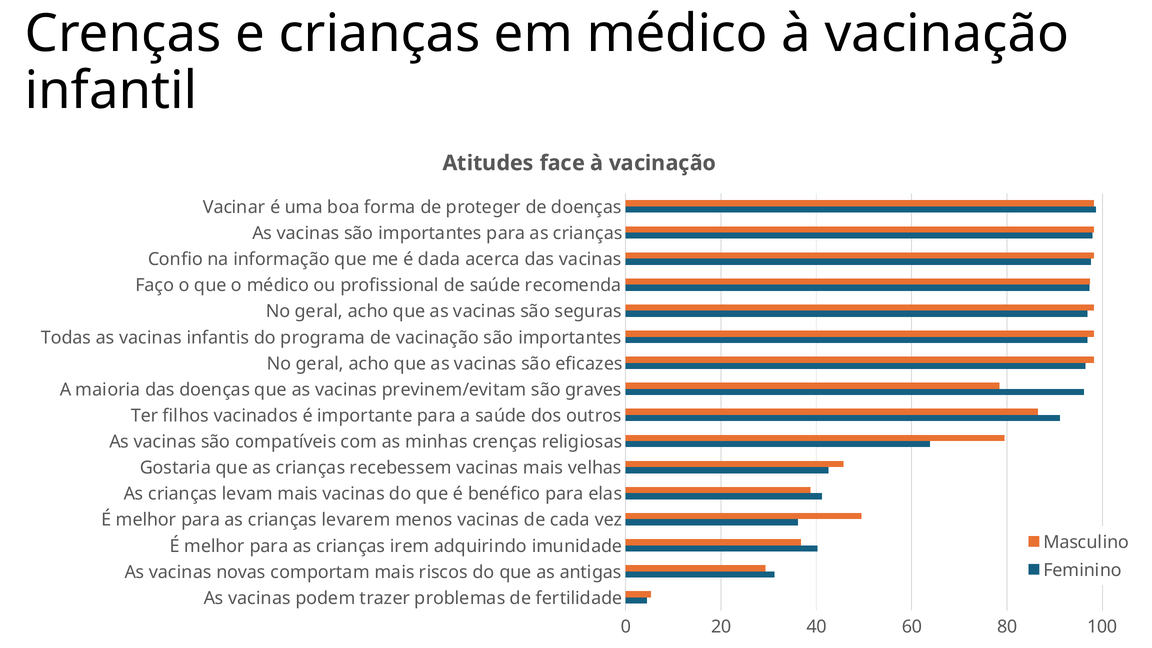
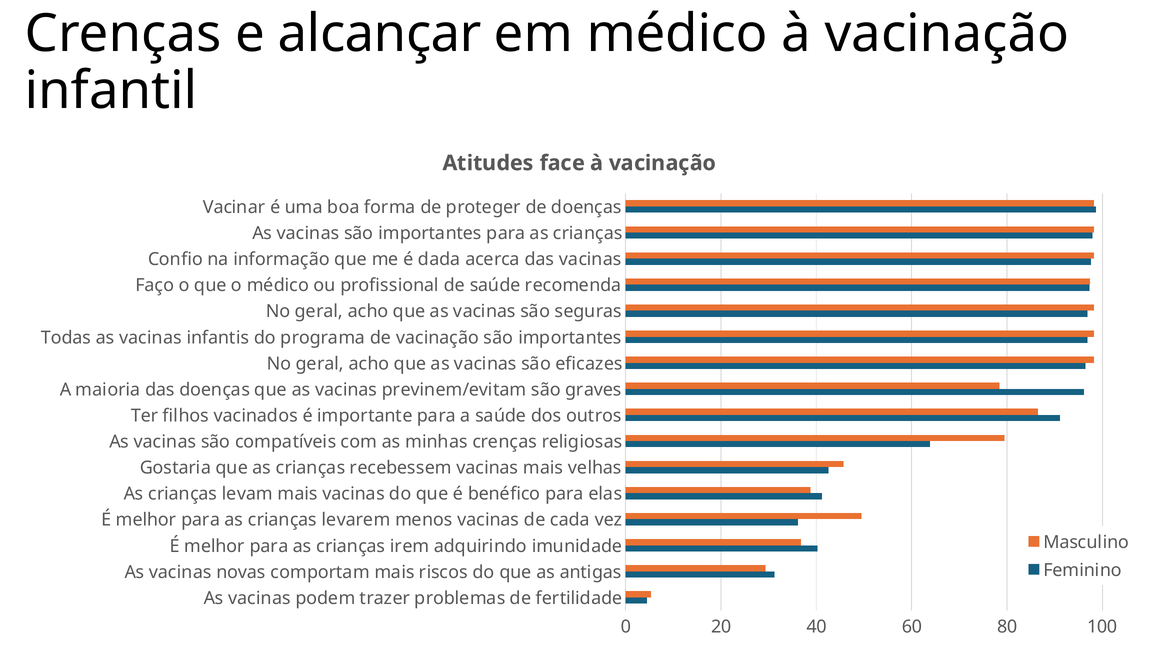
e crianças: crianças -> alcançar (380, 34)
